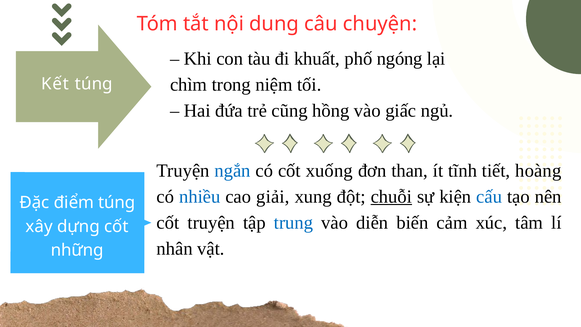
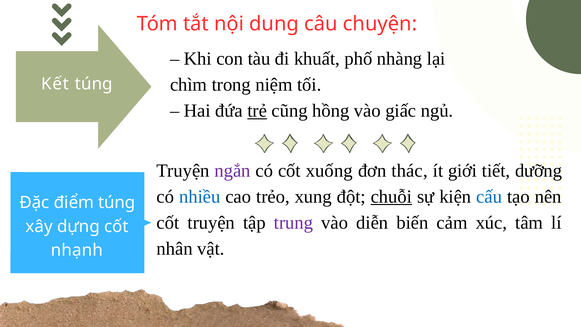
ngóng: ngóng -> nhàng (400, 59)
trẻ underline: none -> present (257, 111)
ngắn colour: blue -> purple (233, 170)
than: than -> thác (410, 170)
tĩnh: tĩnh -> giới (463, 170)
hoàng: hoàng -> dưỡng (539, 170)
giải: giải -> trẻo (273, 196)
trung colour: blue -> purple (294, 222)
những: những -> nhạnh (77, 250)
